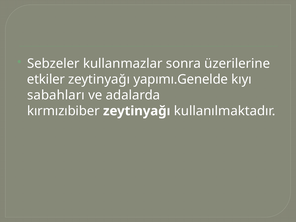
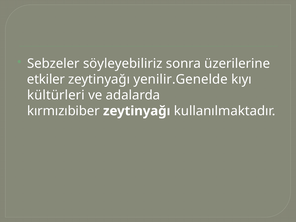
kullanmazlar: kullanmazlar -> söyleyebiliriz (123, 64)
yapımı.Genelde: yapımı.Genelde -> yenilir.Genelde (181, 79)
sabahları: sabahları -> kültürleri (56, 95)
